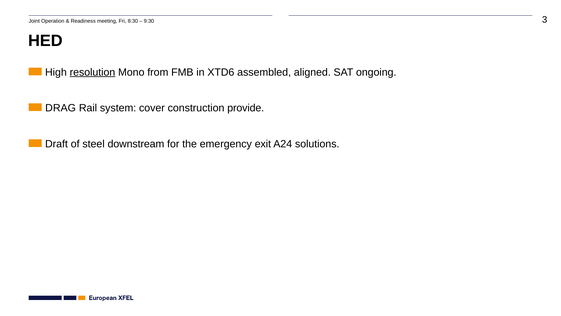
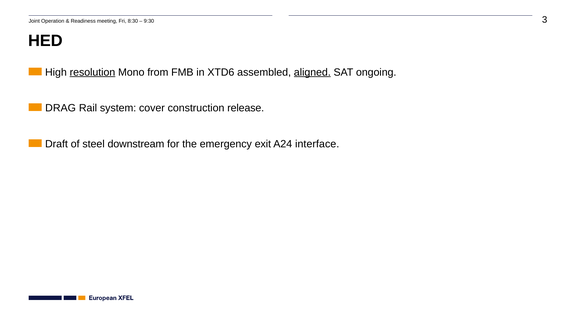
aligned underline: none -> present (312, 72)
provide: provide -> release (246, 108)
solutions: solutions -> interface (317, 144)
